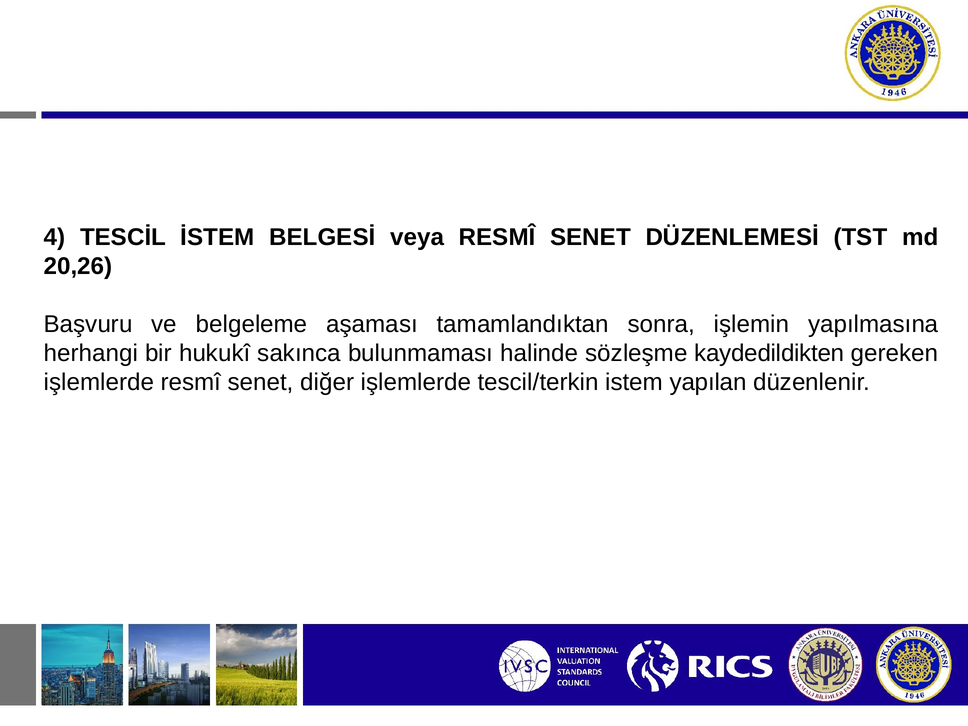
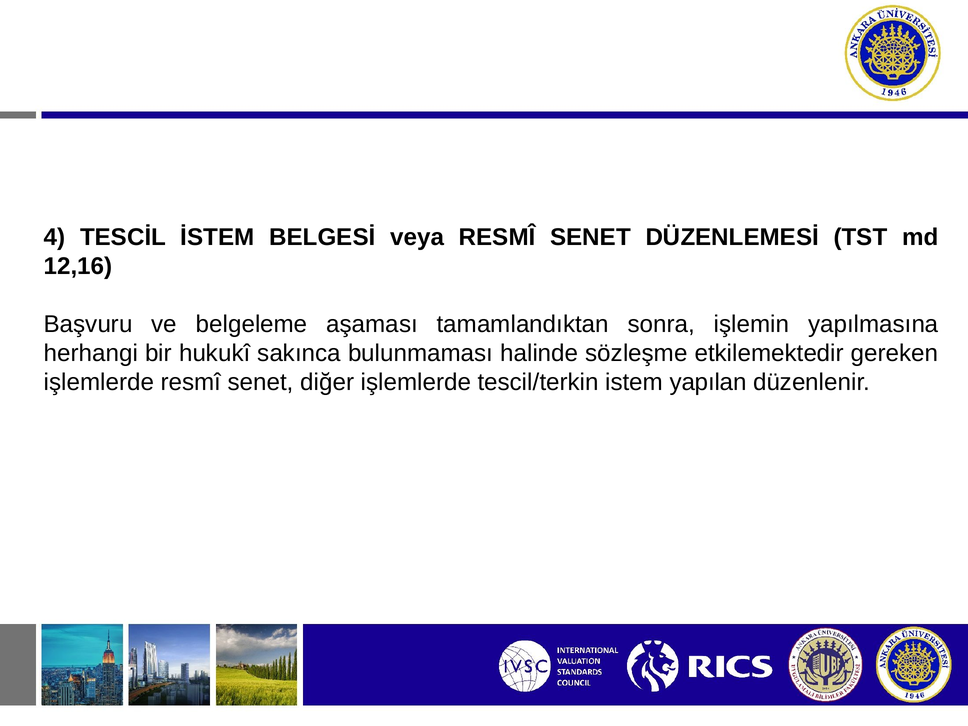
20,26: 20,26 -> 12,16 (78, 266)
kaydedildikten: kaydedildikten -> etkilemektedir (769, 353)
